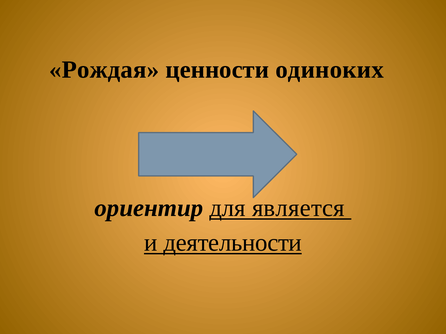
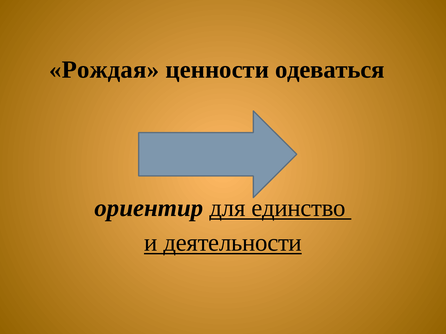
одиноких: одиноких -> одеваться (330, 70)
является: является -> единство (299, 208)
